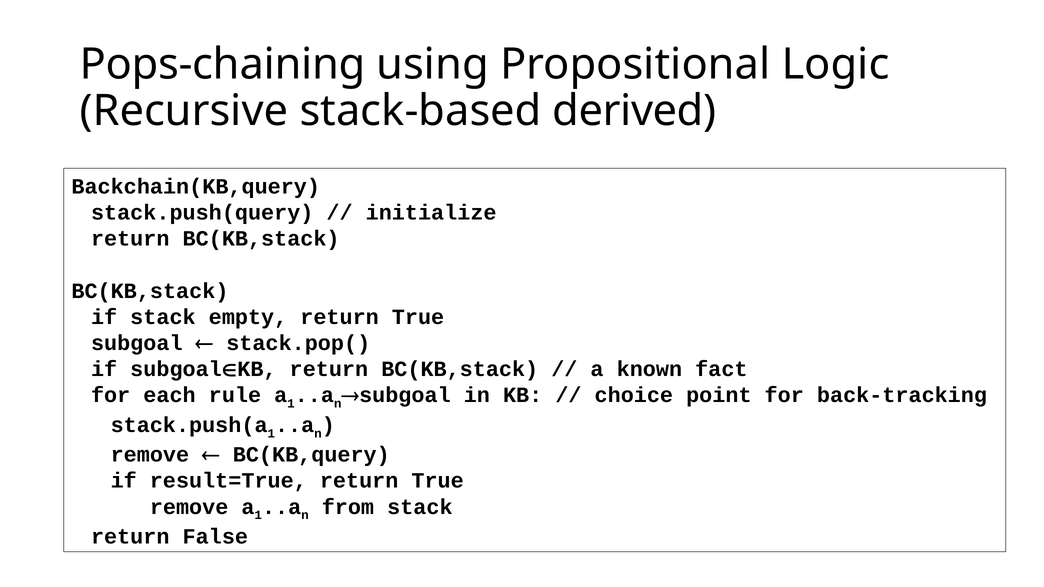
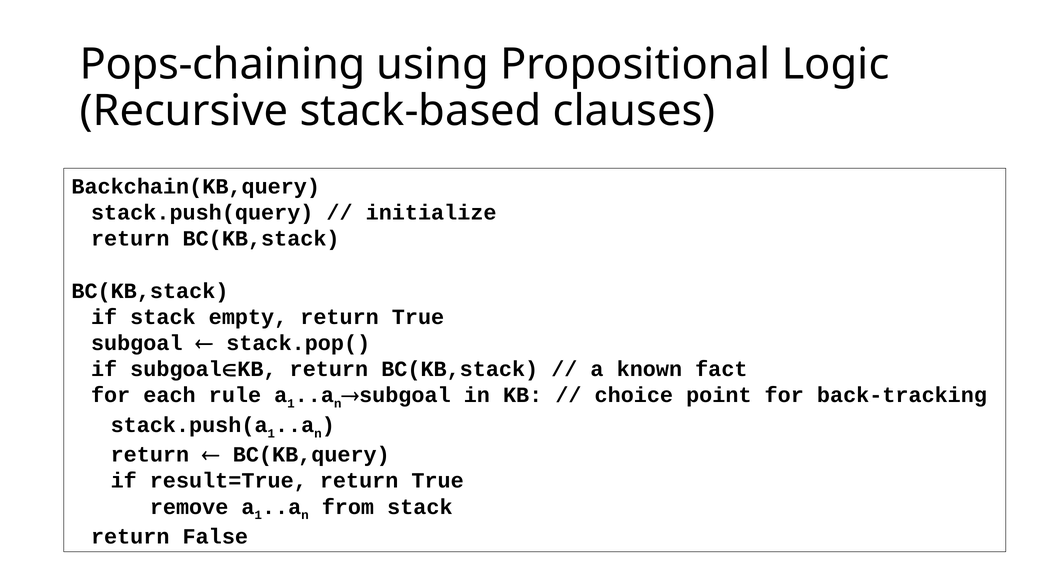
derived: derived -> clauses (634, 111)
remove: remove -> return (150, 455)
